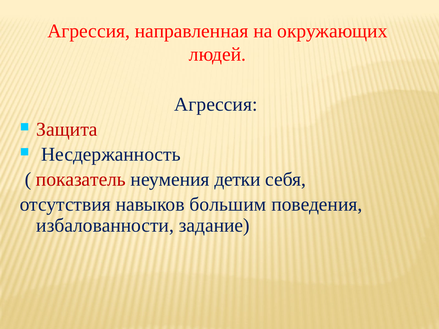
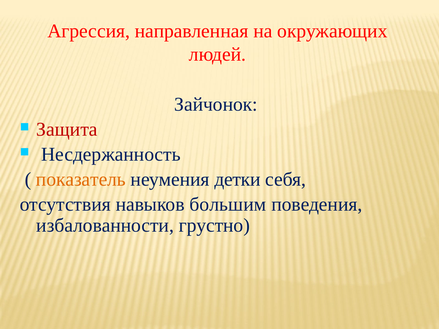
Агрессия: Агрессия -> Зайчонок (216, 105)
показатель colour: red -> orange (81, 180)
задание: задание -> грустно (214, 226)
